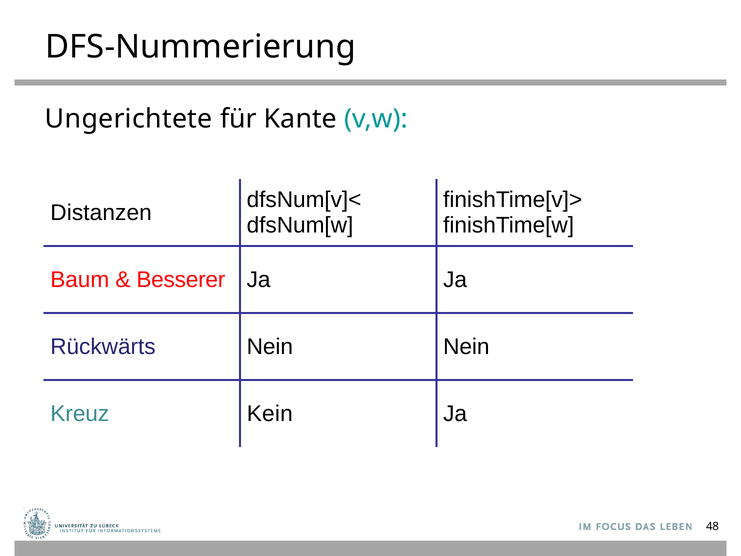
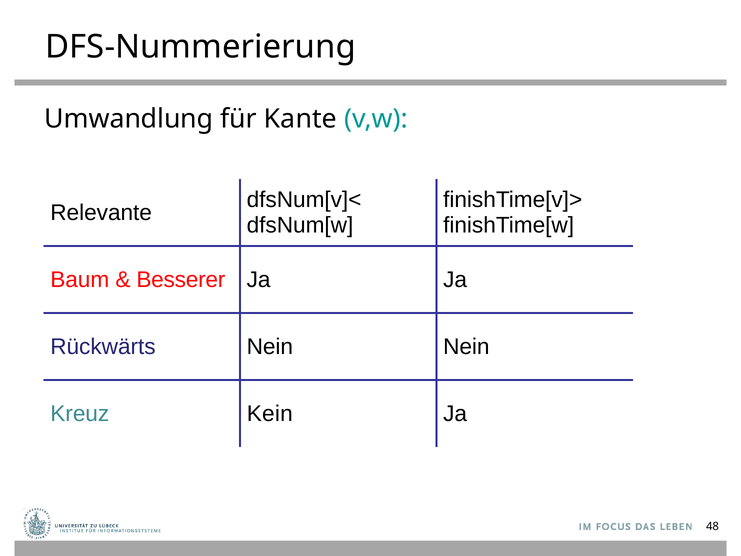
Ungerichtete: Ungerichtete -> Umwandlung (129, 119)
Distanzen: Distanzen -> Relevante (101, 213)
